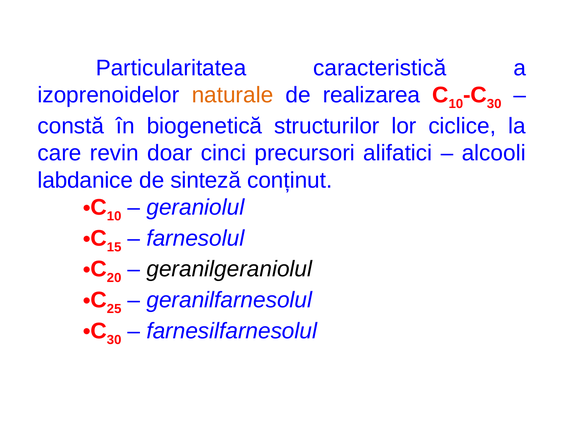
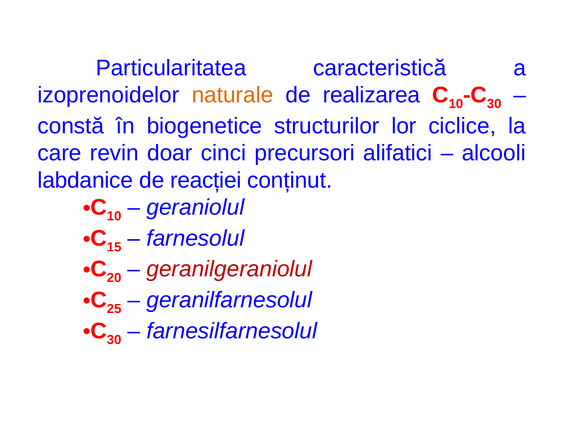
biogenetică: biogenetică -> biogenetice (204, 126)
sinteză: sinteză -> reacției (206, 180)
geranilgeraniolul colour: black -> red (229, 269)
